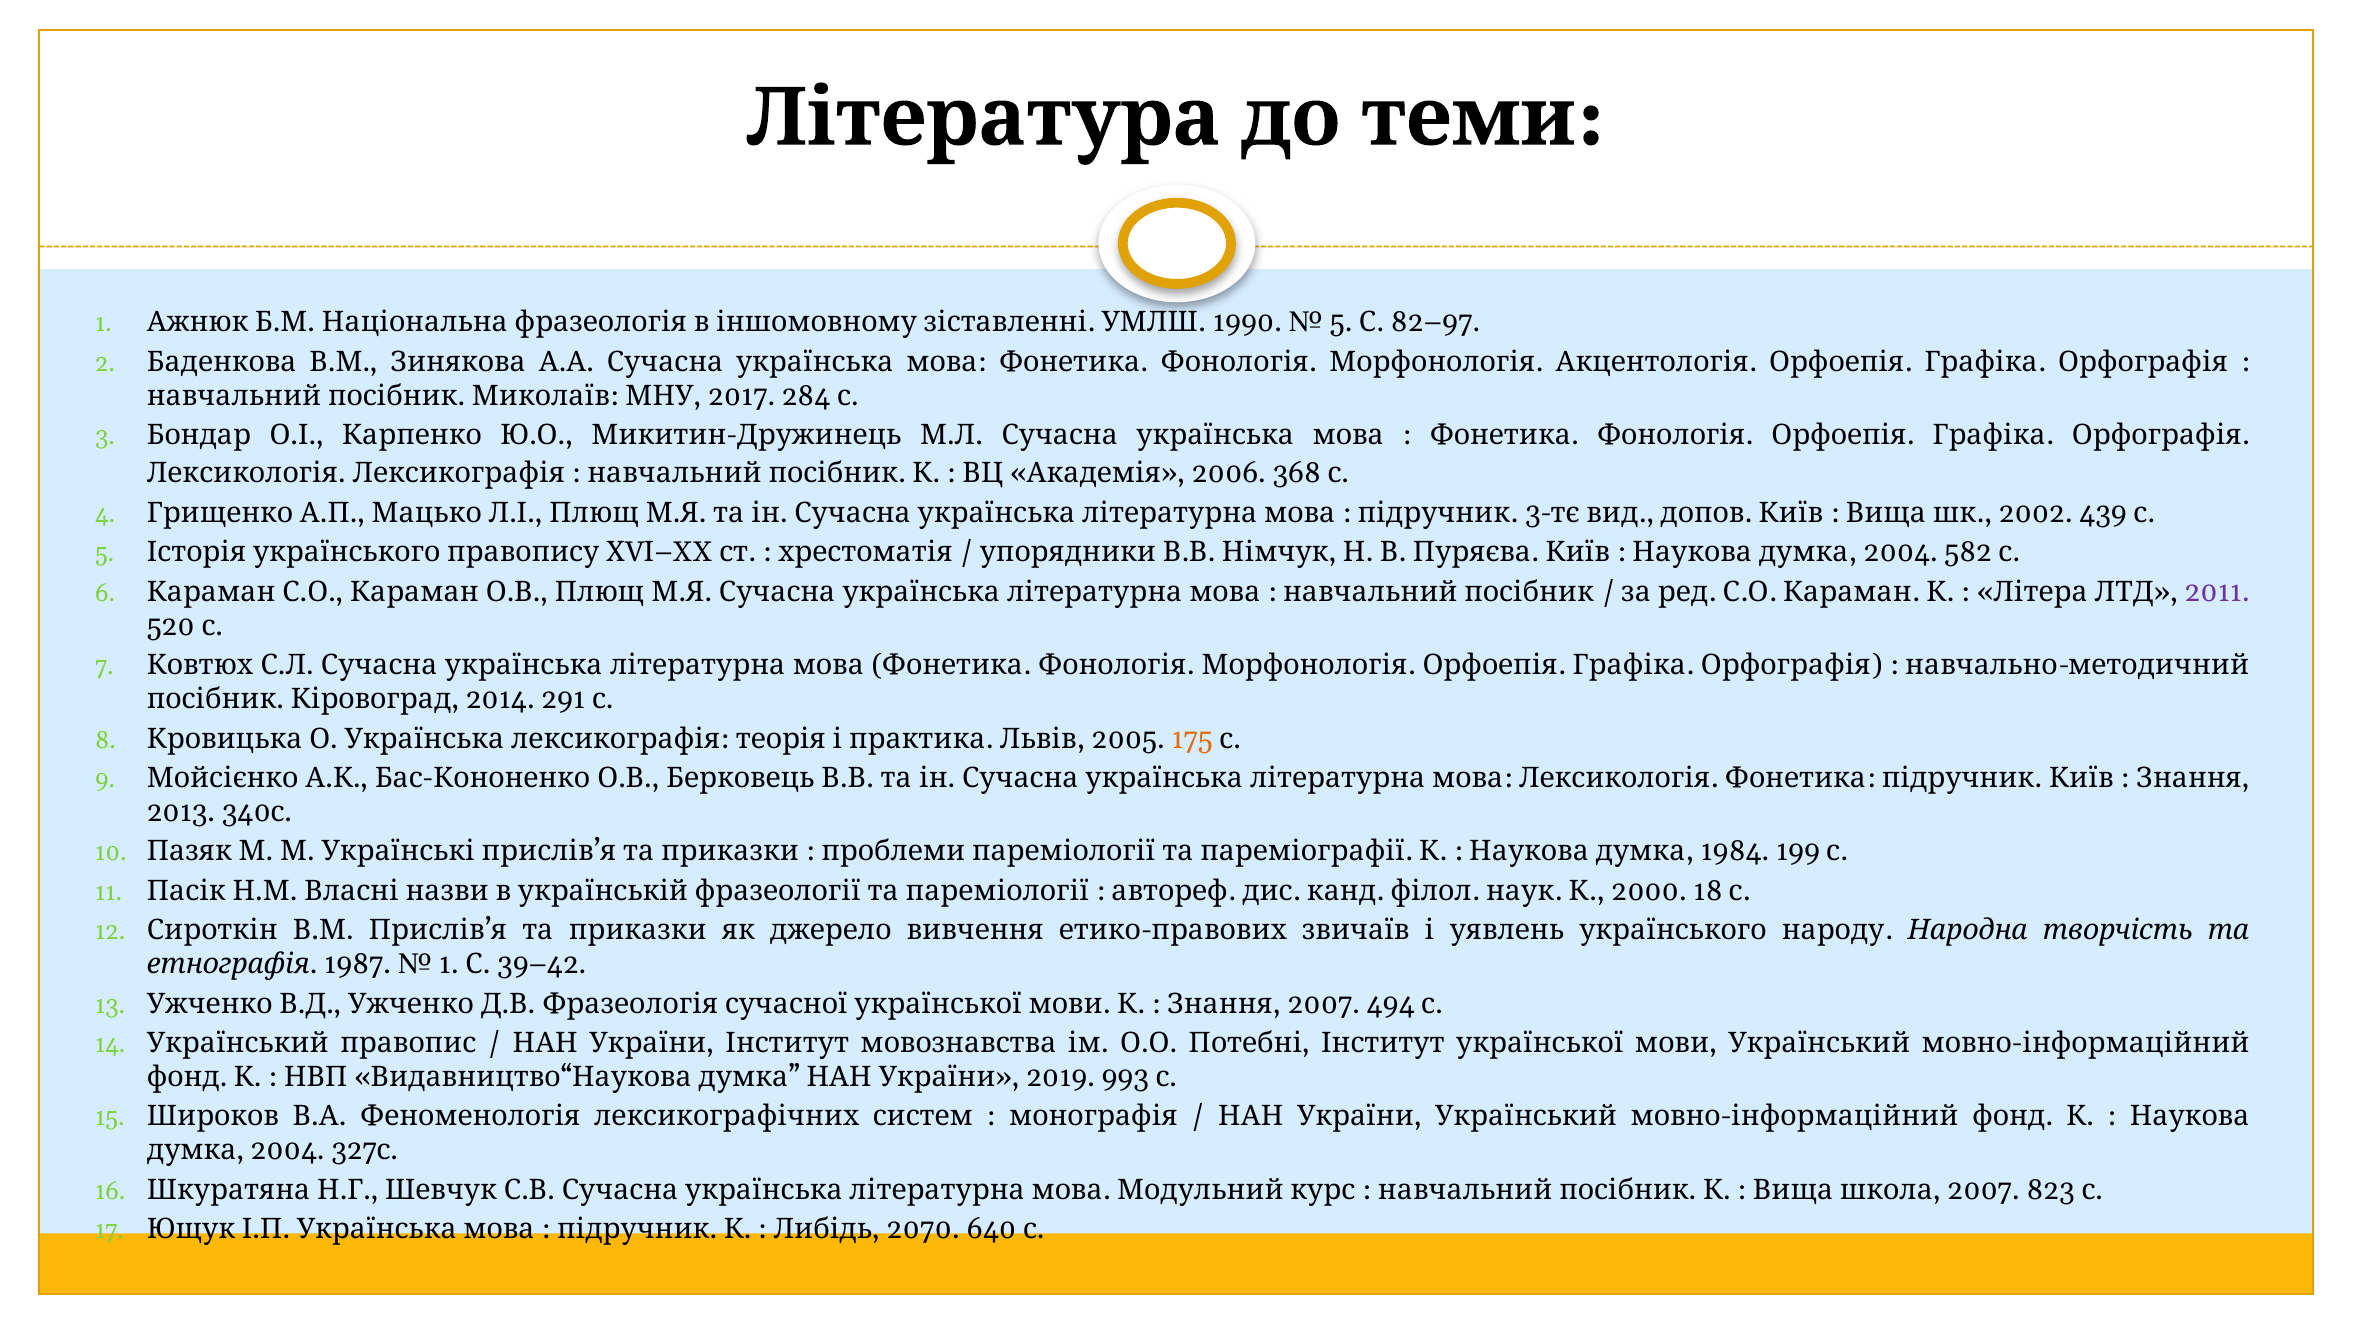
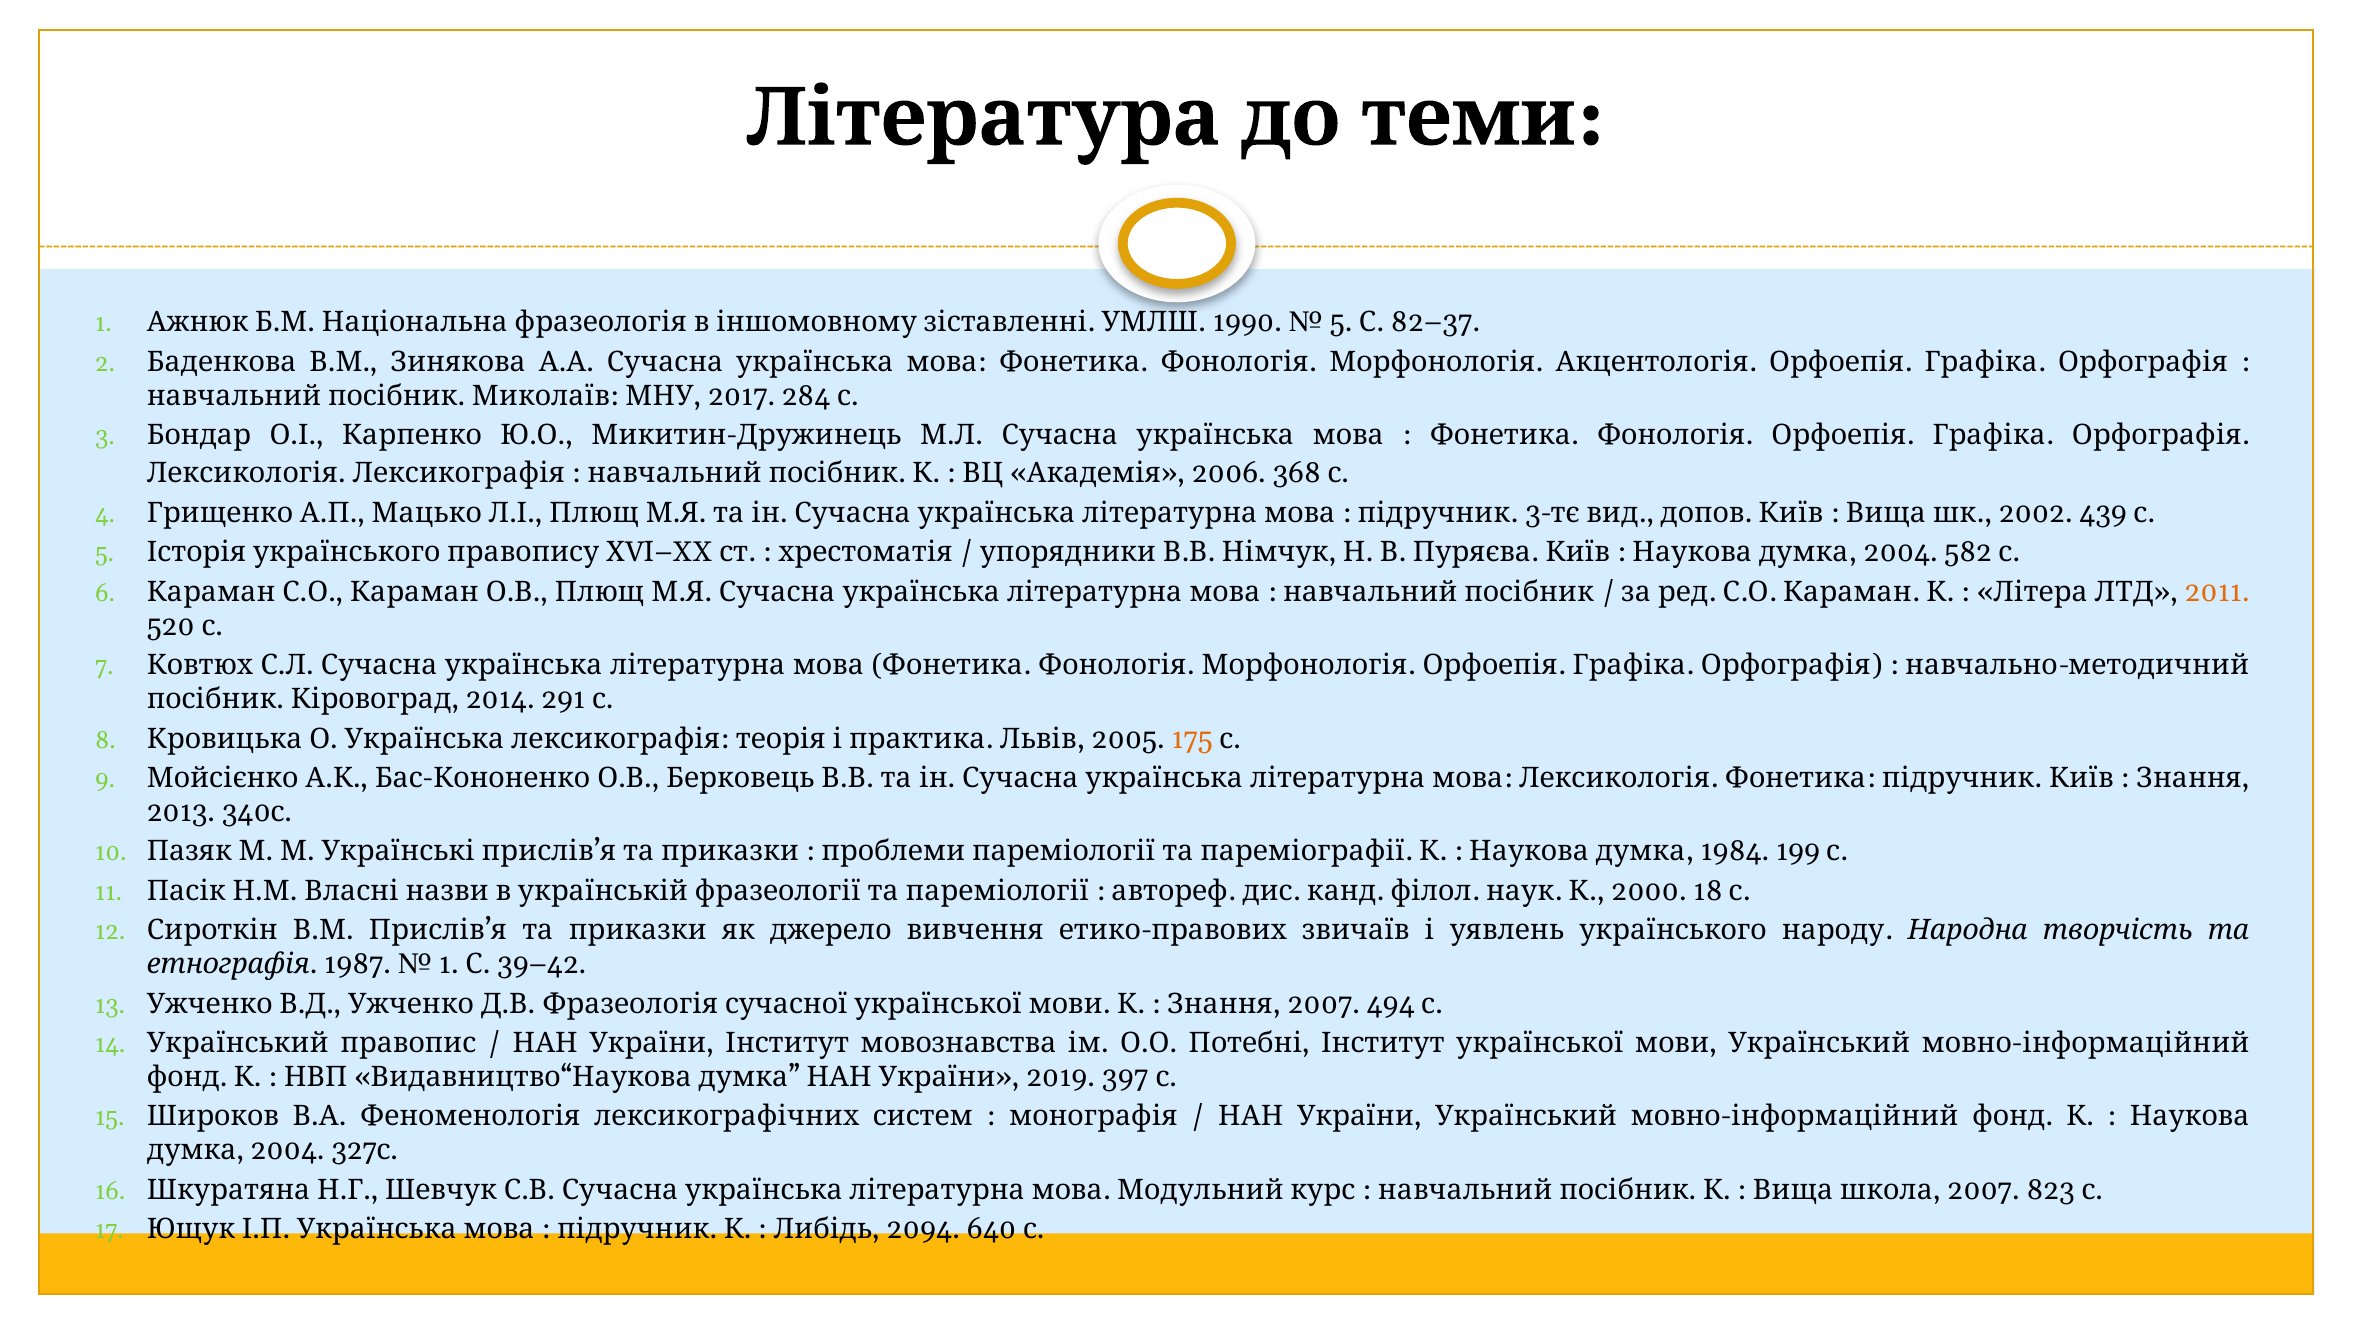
82–97: 82–97 -> 82–37 (1436, 322)
2011 colour: purple -> orange (2217, 592)
993: 993 -> 397 (1125, 1077)
2070: 2070 -> 2094 (923, 1230)
